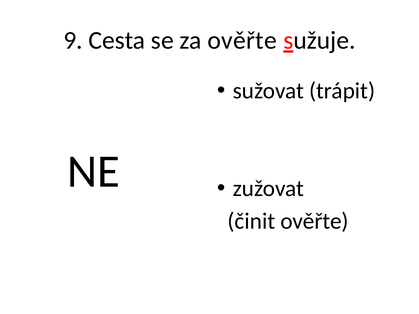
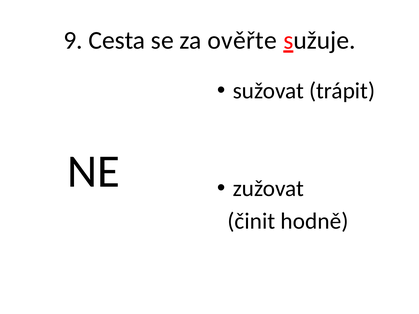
činit ověřte: ověřte -> hodně (314, 221)
